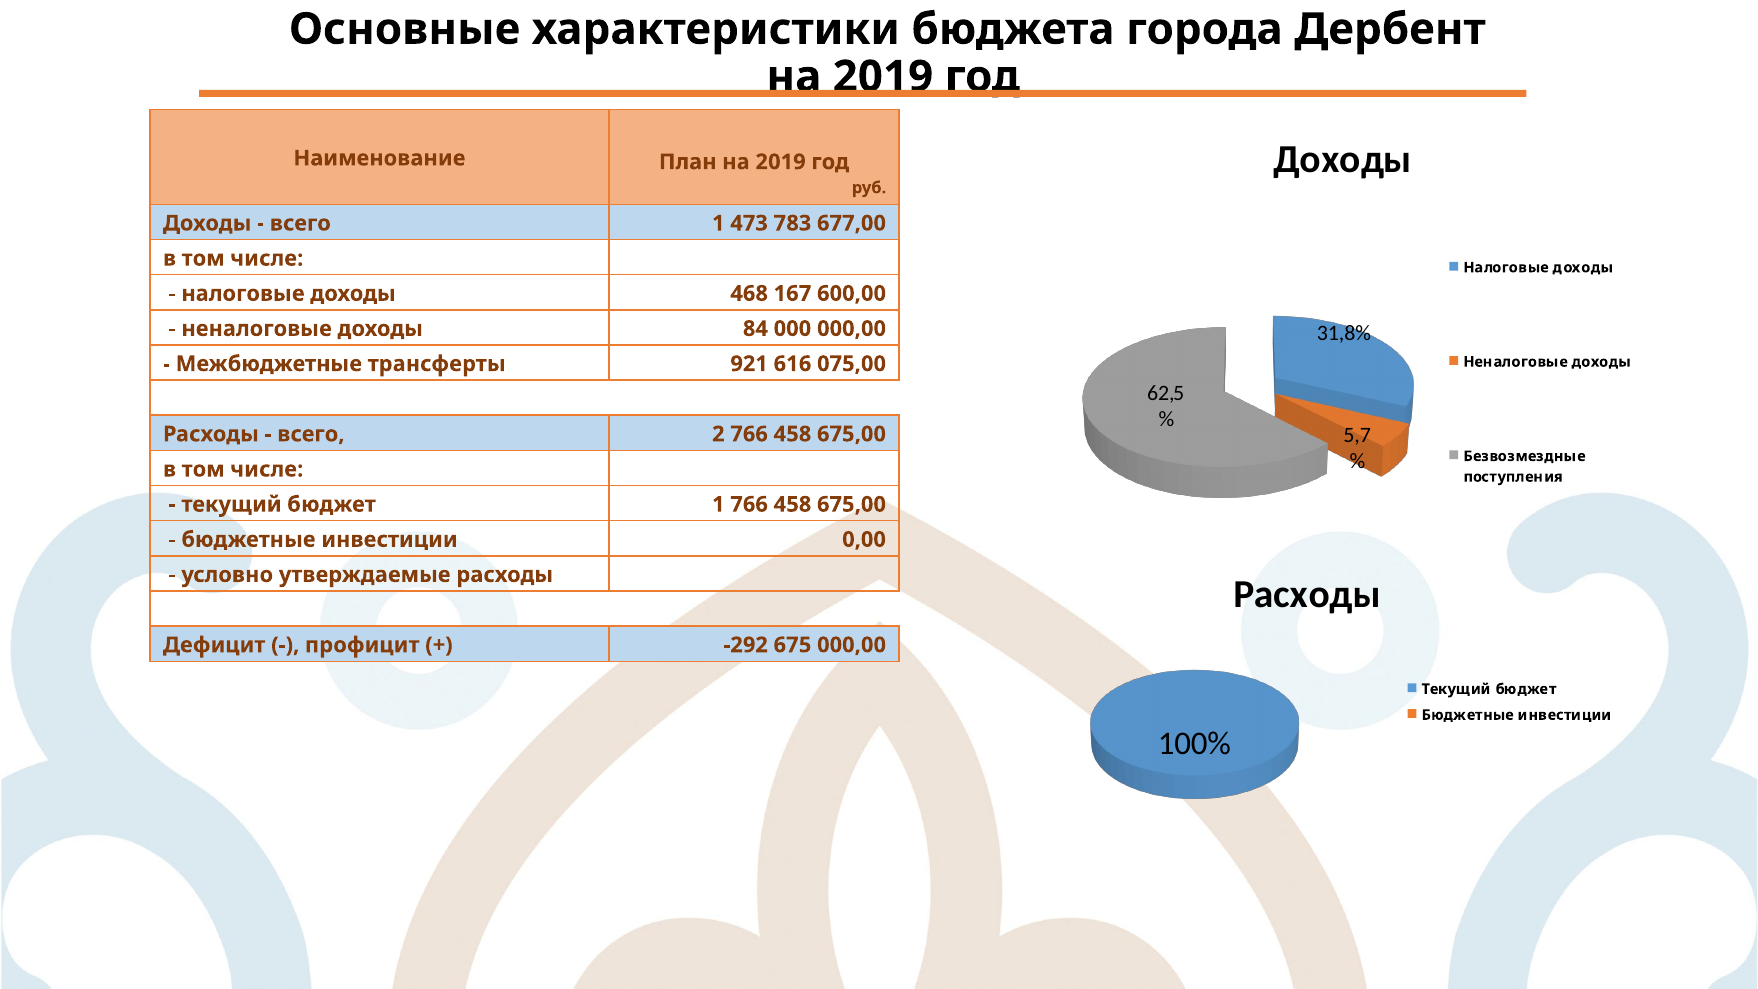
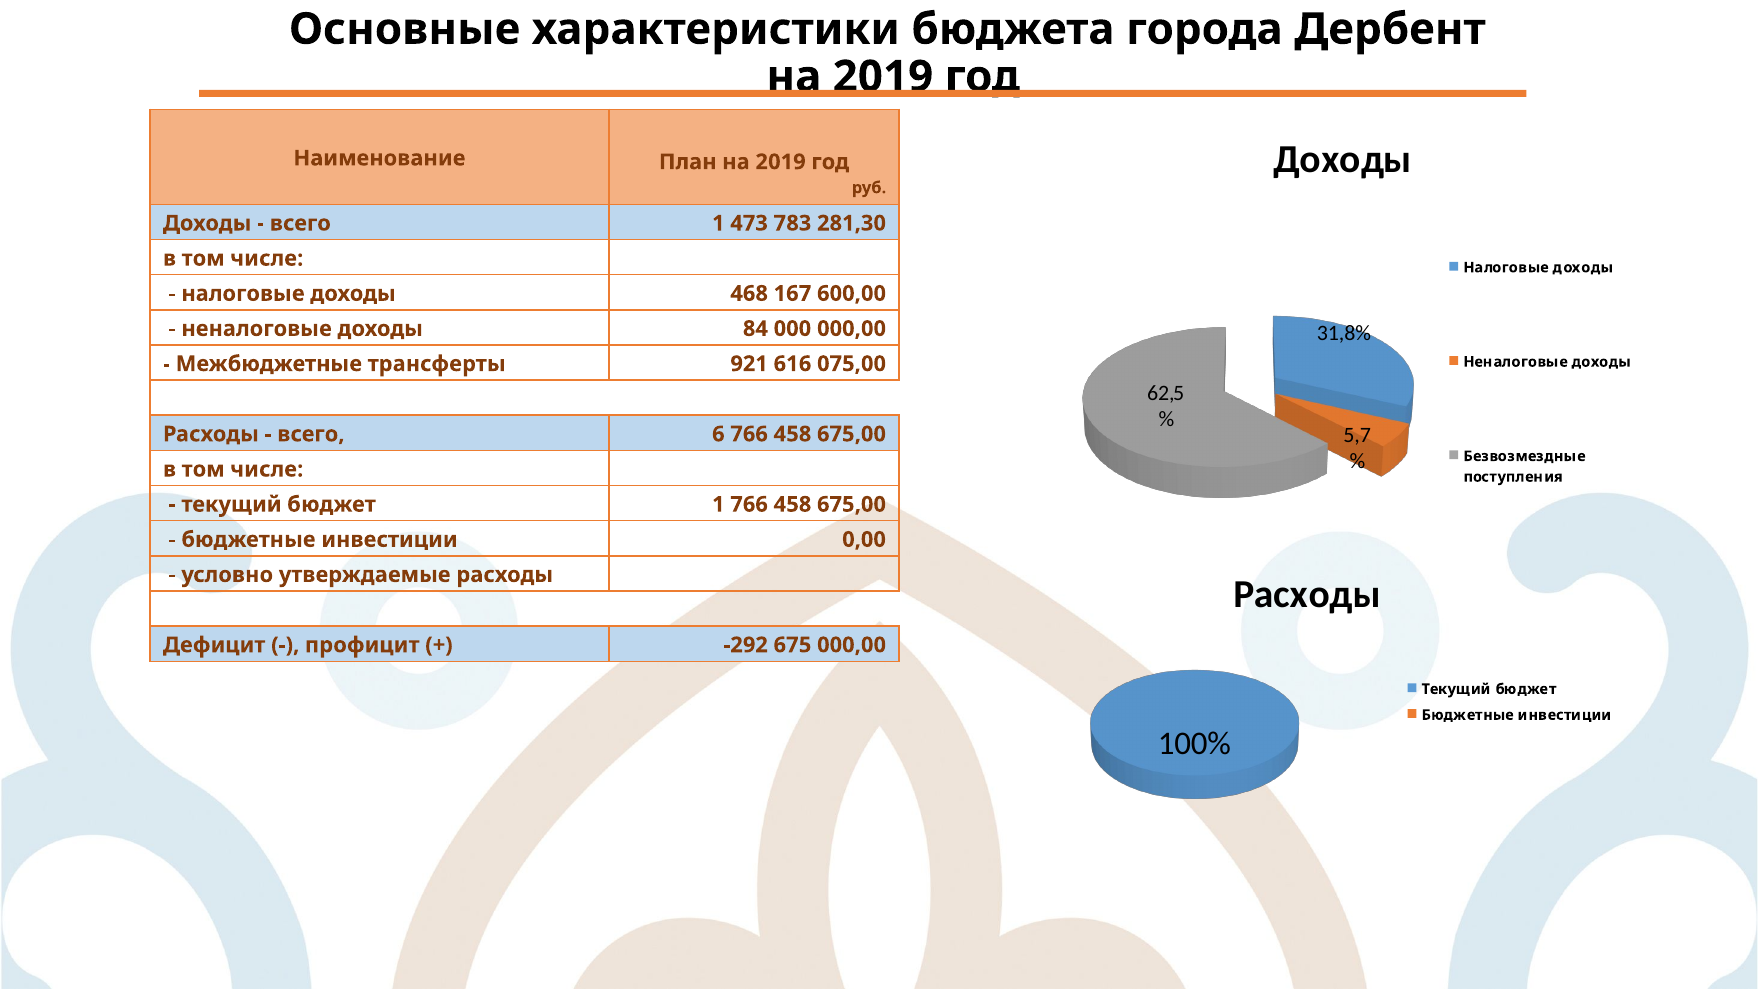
677,00: 677,00 -> 281,30 (851, 223)
2: 2 -> 6 (718, 434)
